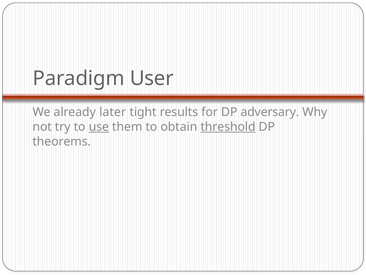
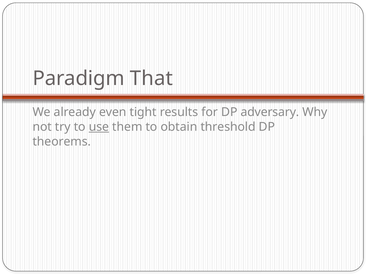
User: User -> That (152, 78)
later: later -> even (113, 112)
threshold underline: present -> none (228, 127)
